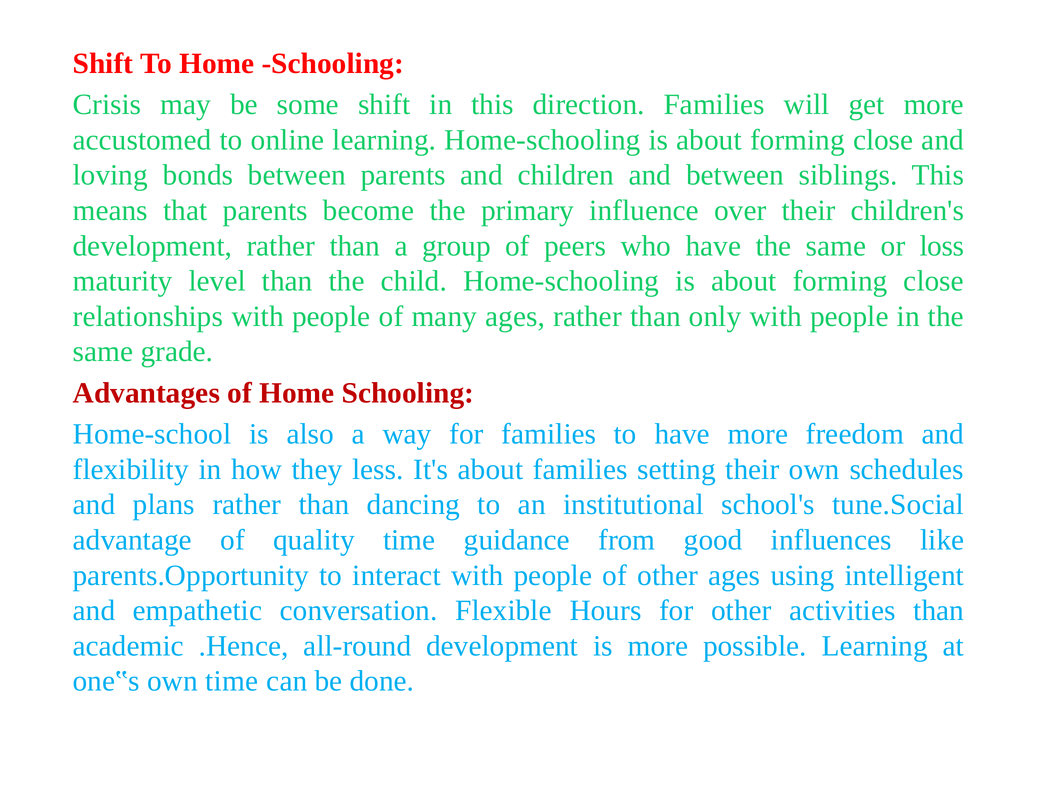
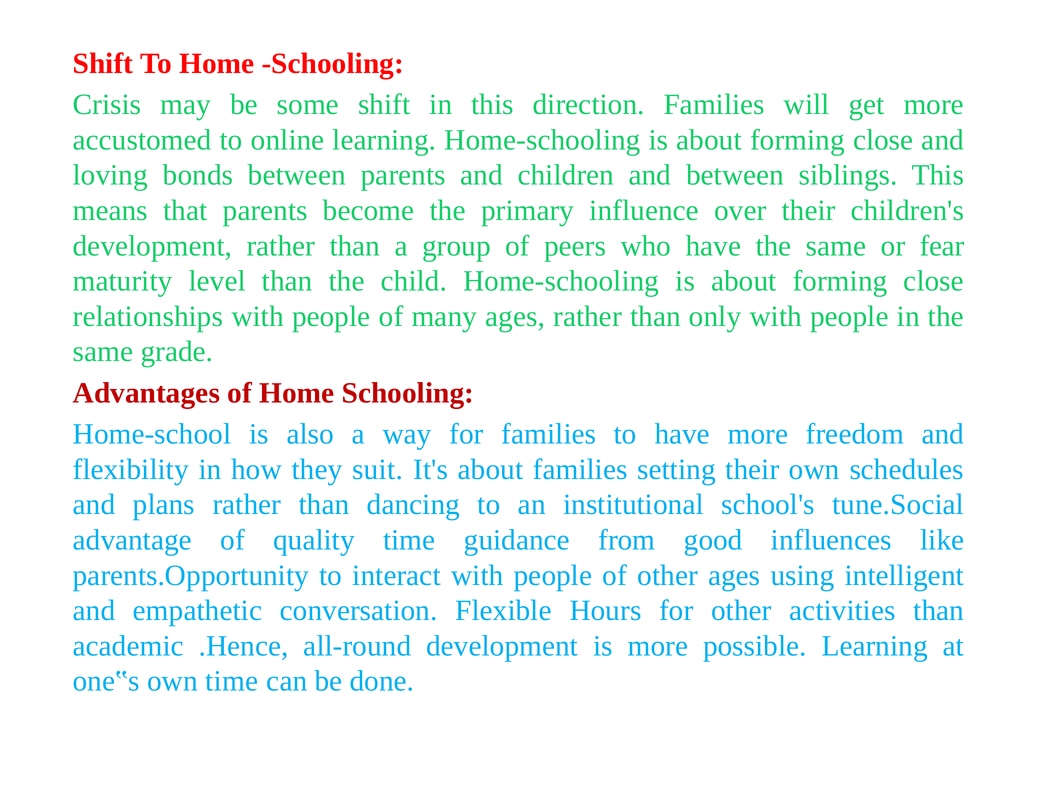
loss: loss -> fear (942, 246)
less: less -> suit (378, 469)
